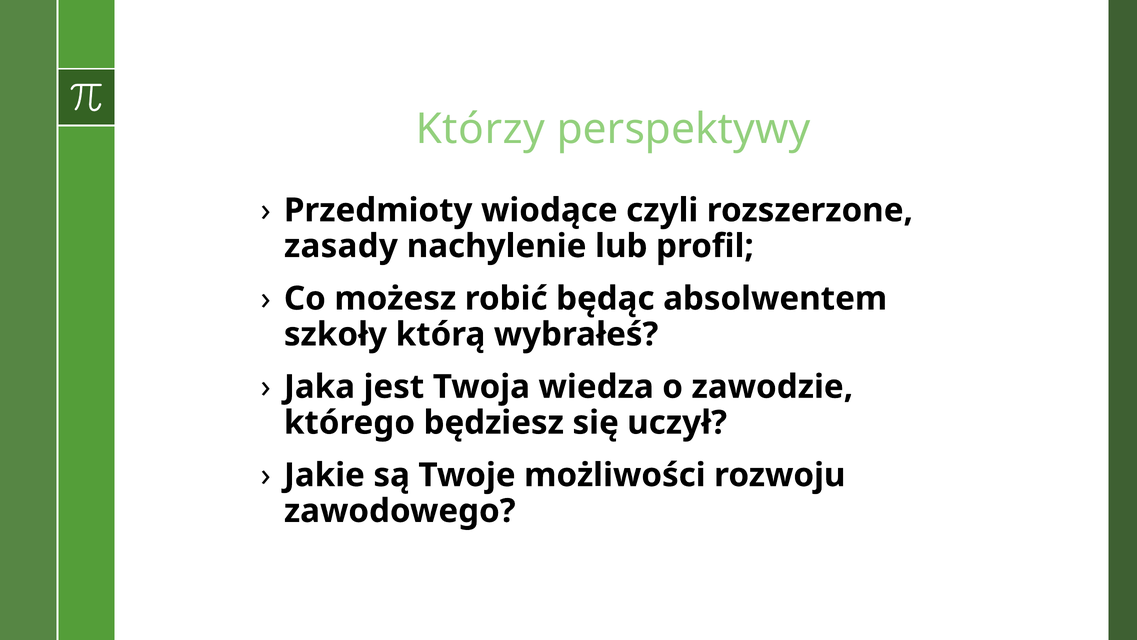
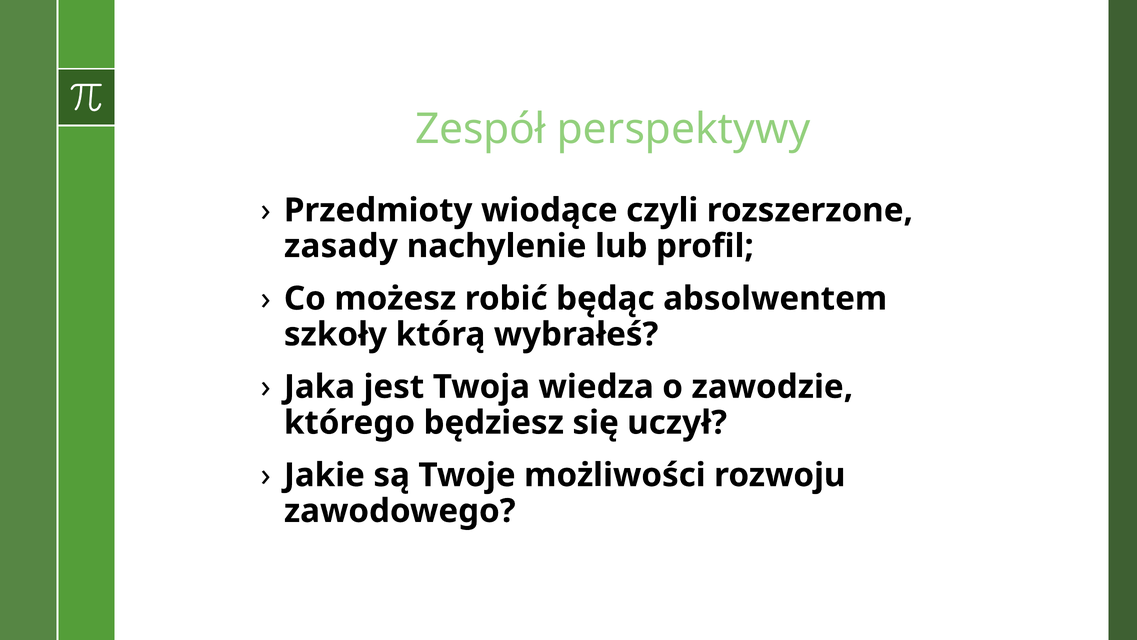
Którzy: Którzy -> Zespół (481, 129)
